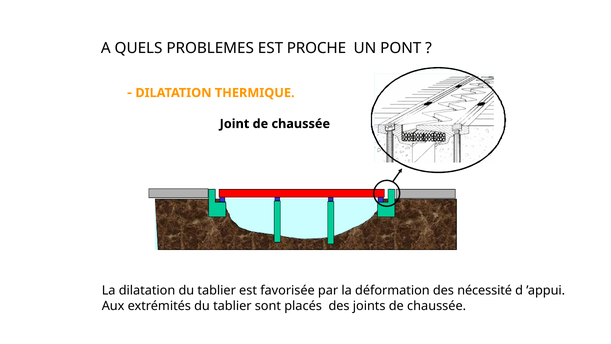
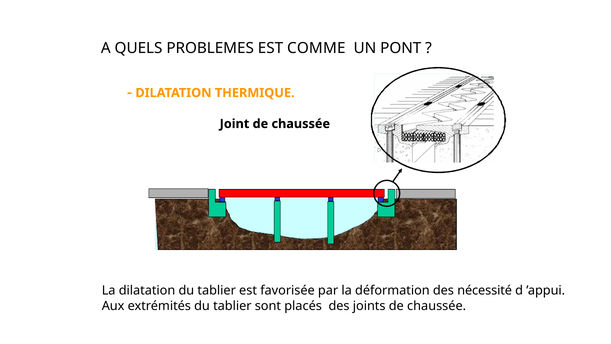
PROCHE: PROCHE -> COMME (316, 48)
